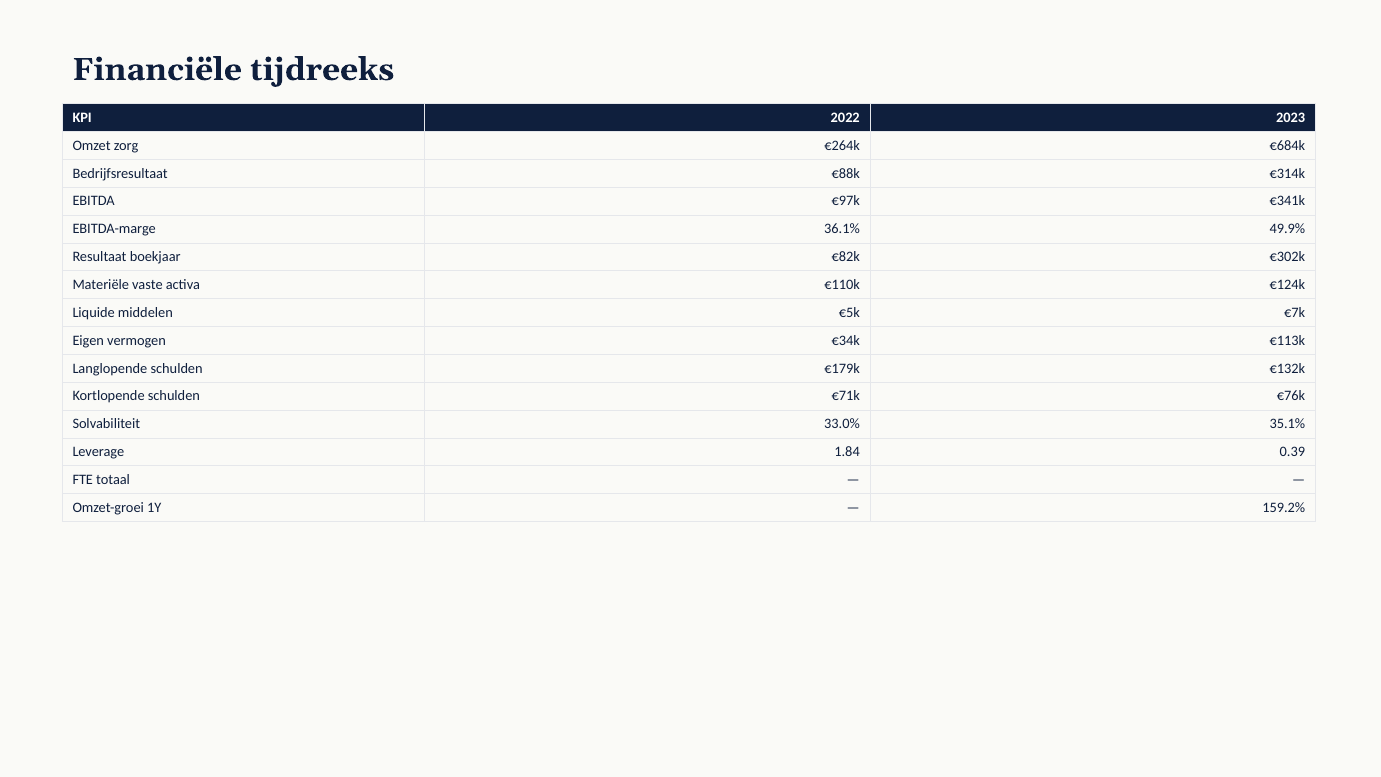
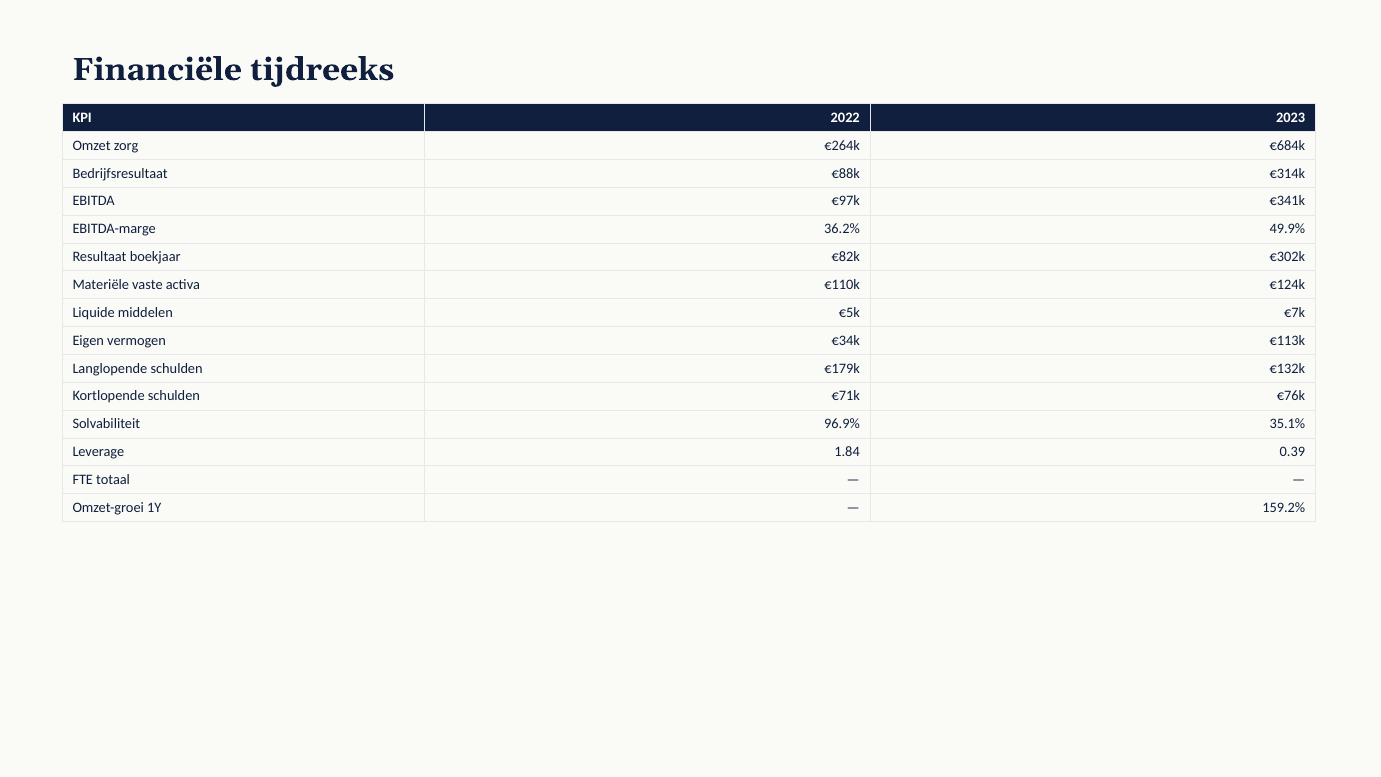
36.1%: 36.1% -> 36.2% (842, 229)
33.0%: 33.0% -> 96.9% (842, 424)
